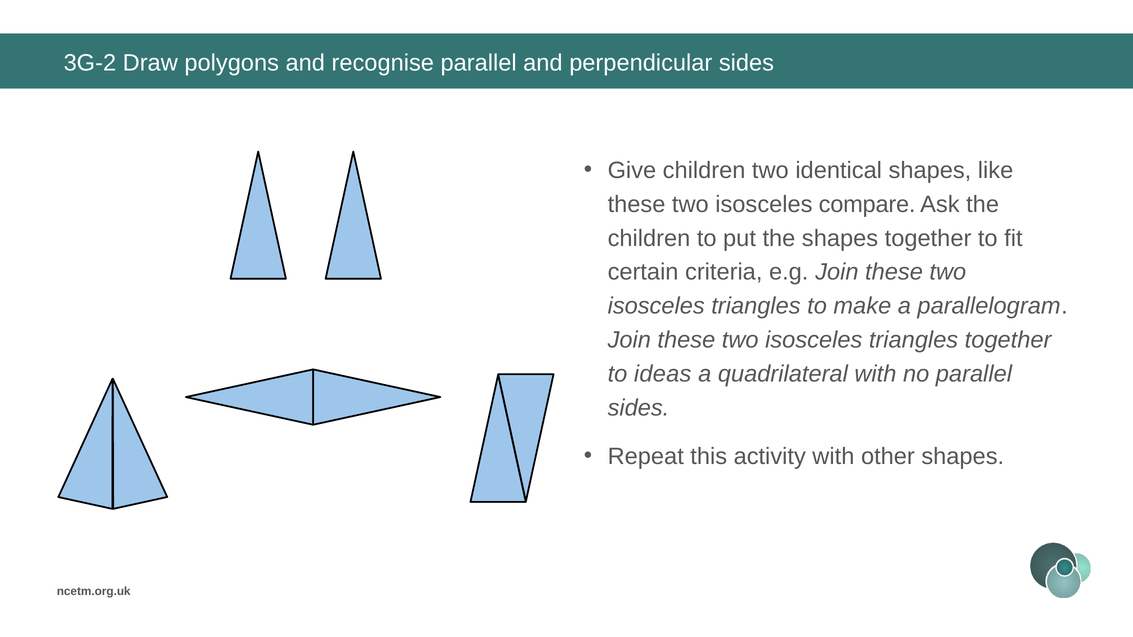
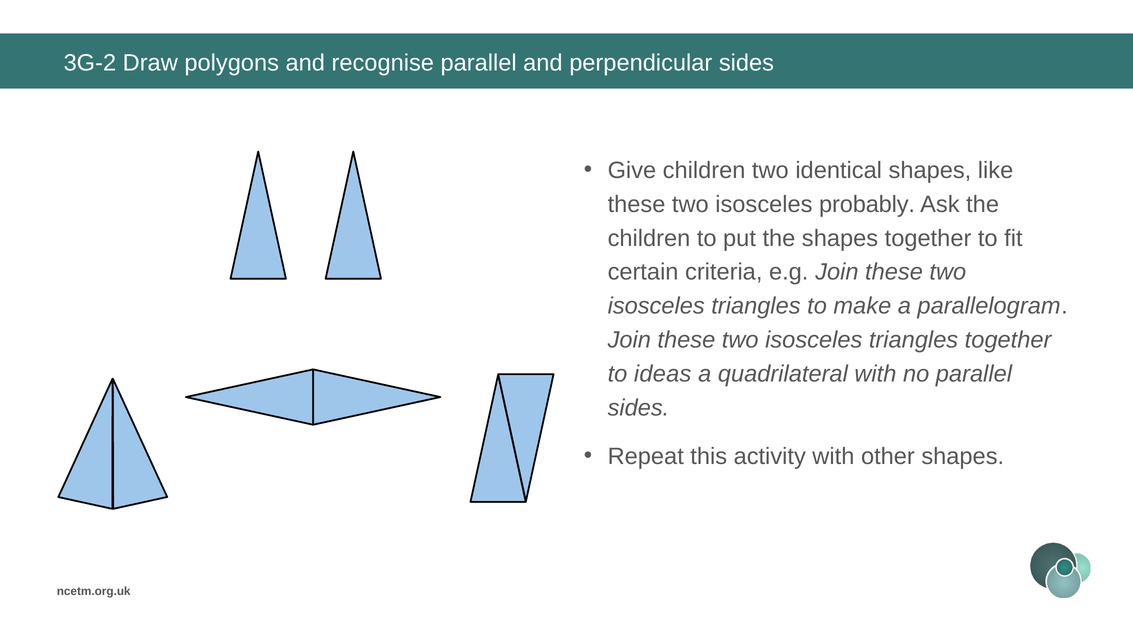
compare: compare -> probably (867, 204)
